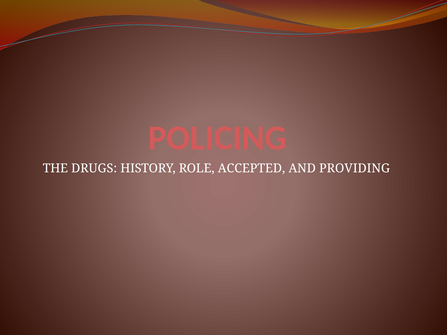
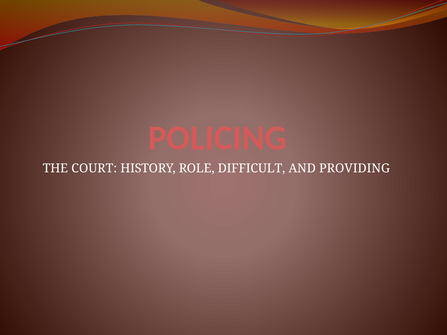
DRUGS: DRUGS -> COURT (94, 168)
ACCEPTED: ACCEPTED -> DIFFICULT (252, 168)
